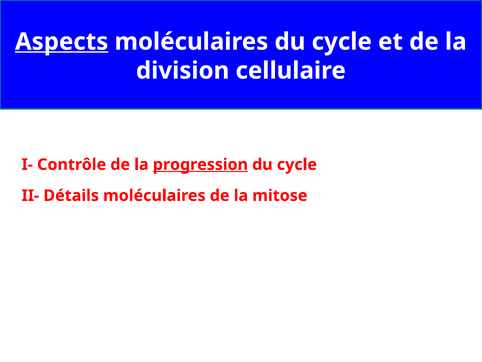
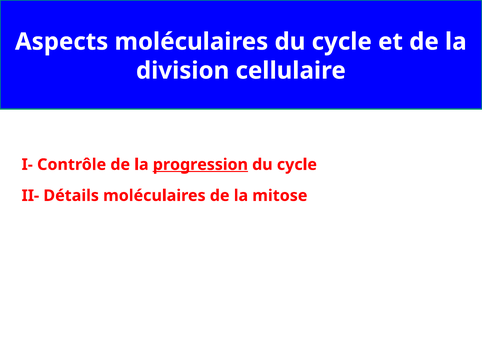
Aspects underline: present -> none (62, 42)
